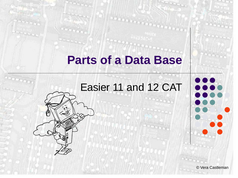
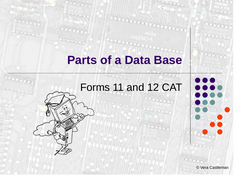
Easier: Easier -> Forms (95, 88)
